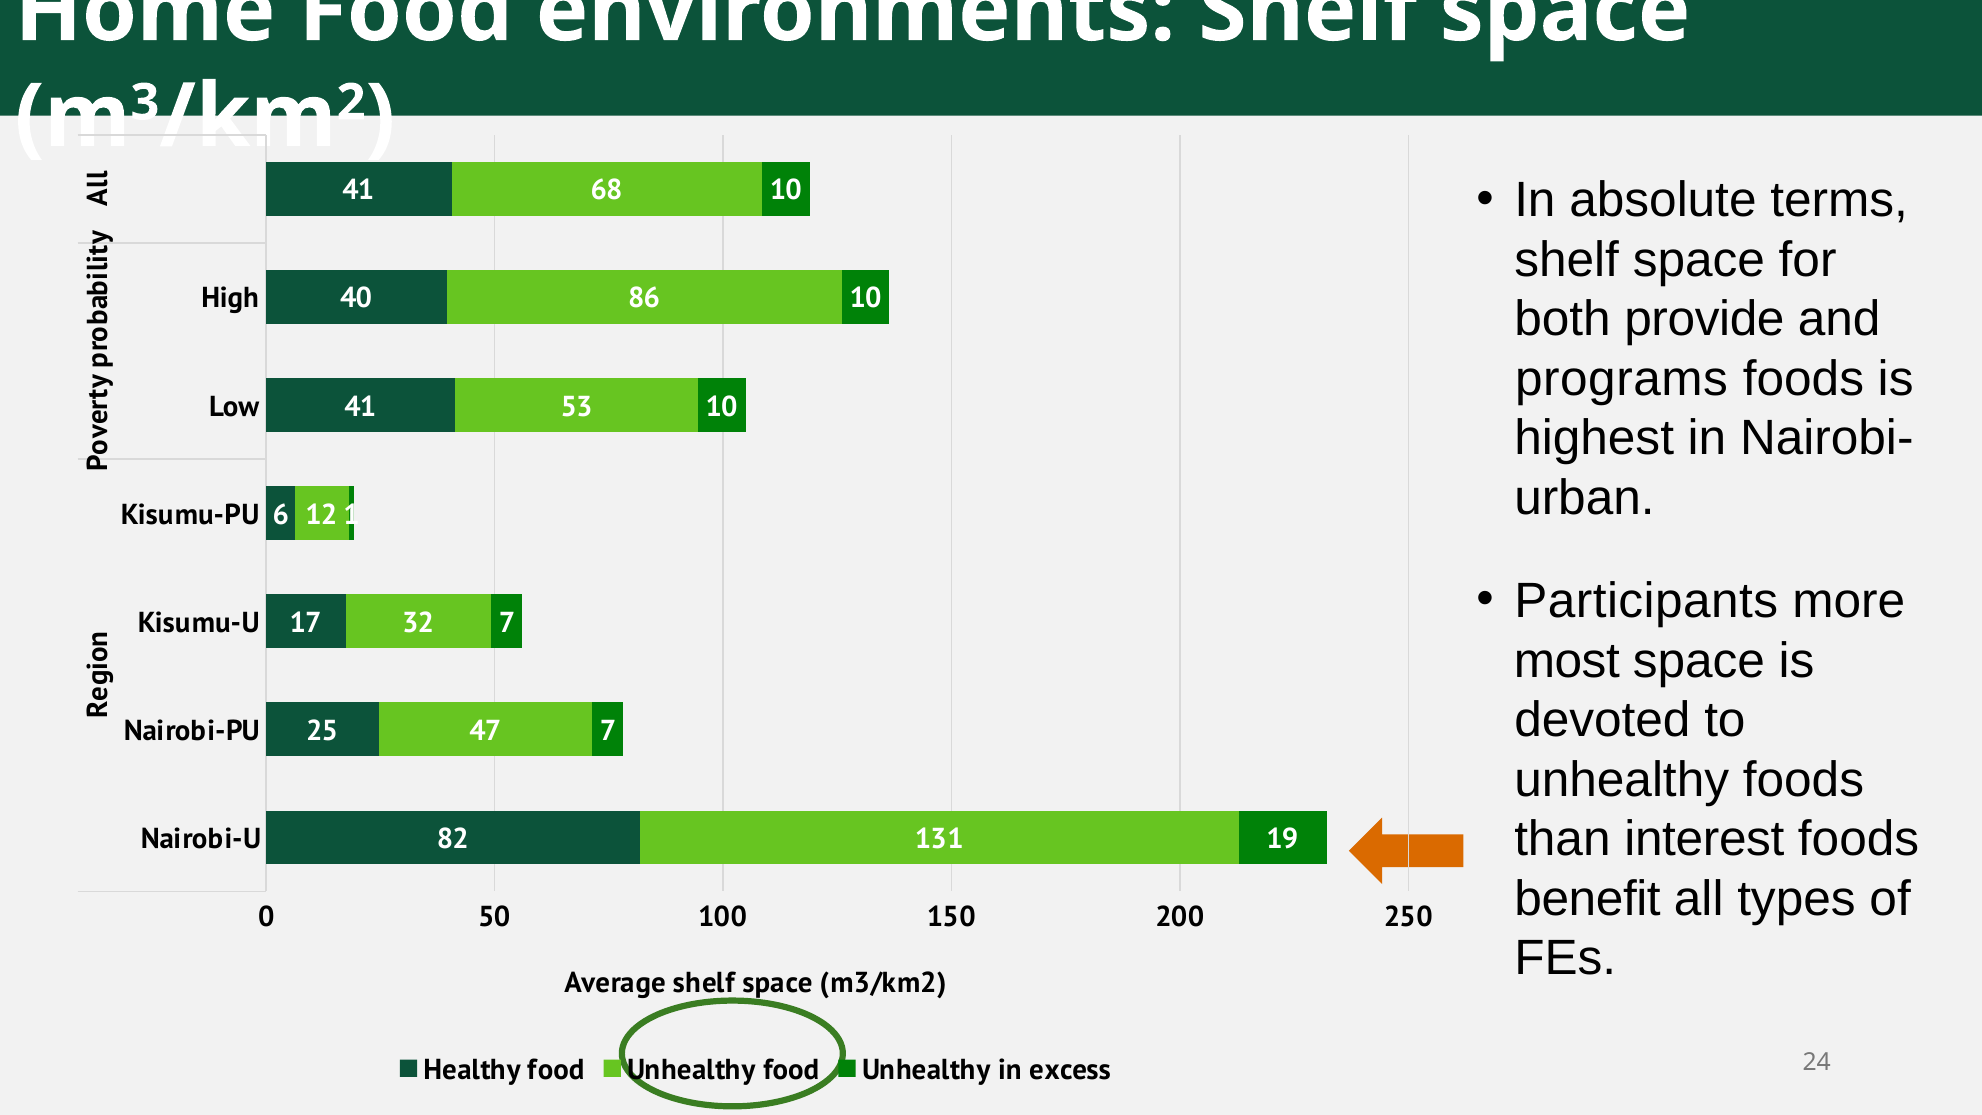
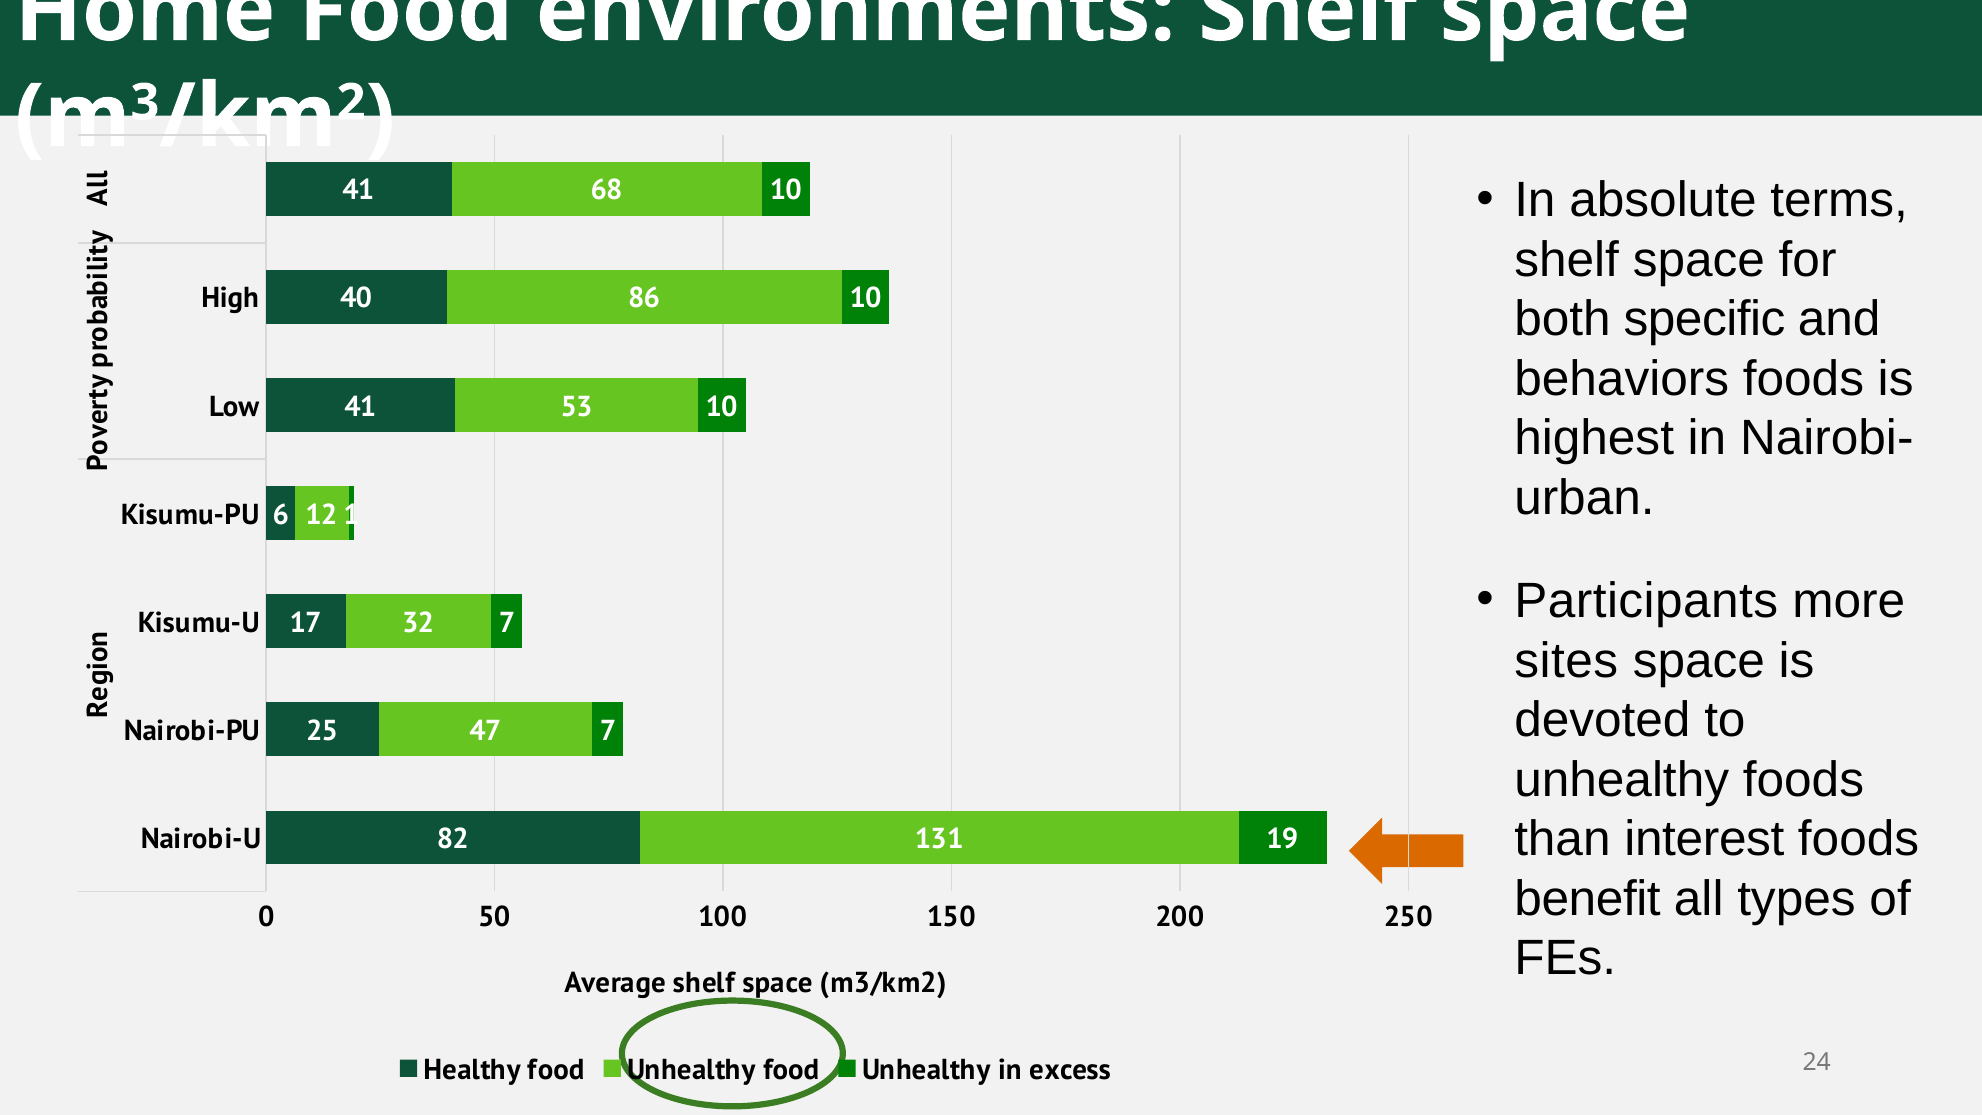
provide: provide -> specific (1704, 319)
programs: programs -> behaviors (1622, 379)
most: most -> sites (1566, 661)
